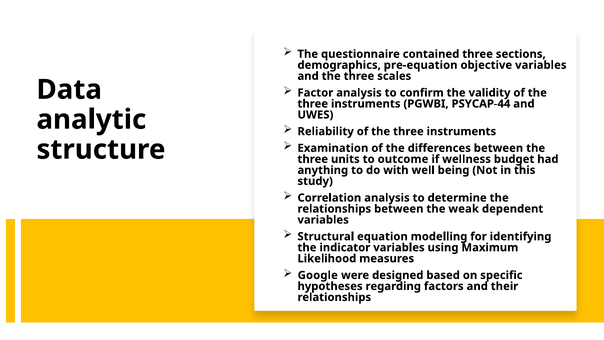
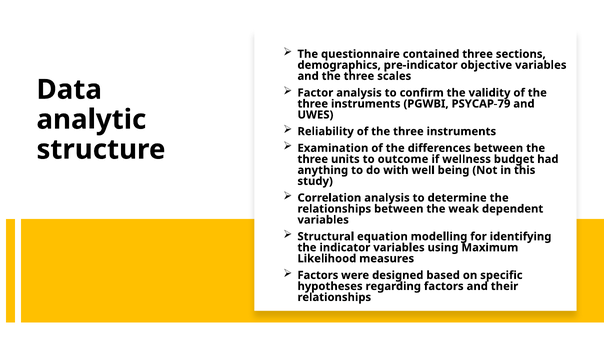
pre-equation: pre-equation -> pre-indicator (421, 65)
PSYCAP-44: PSYCAP-44 -> PSYCAP-79 (481, 104)
Google: Google -> Factors (318, 275)
